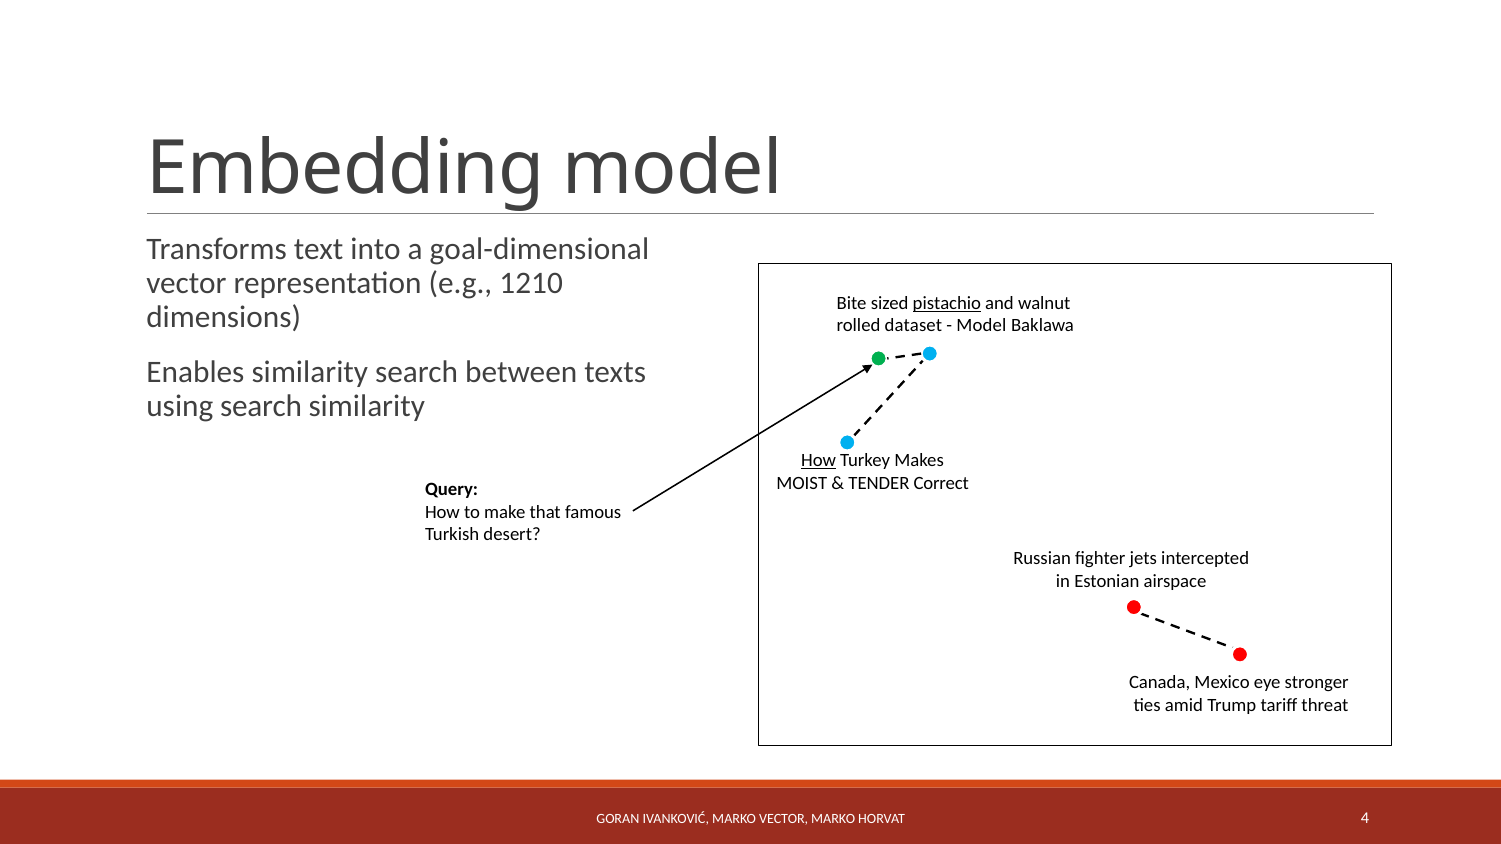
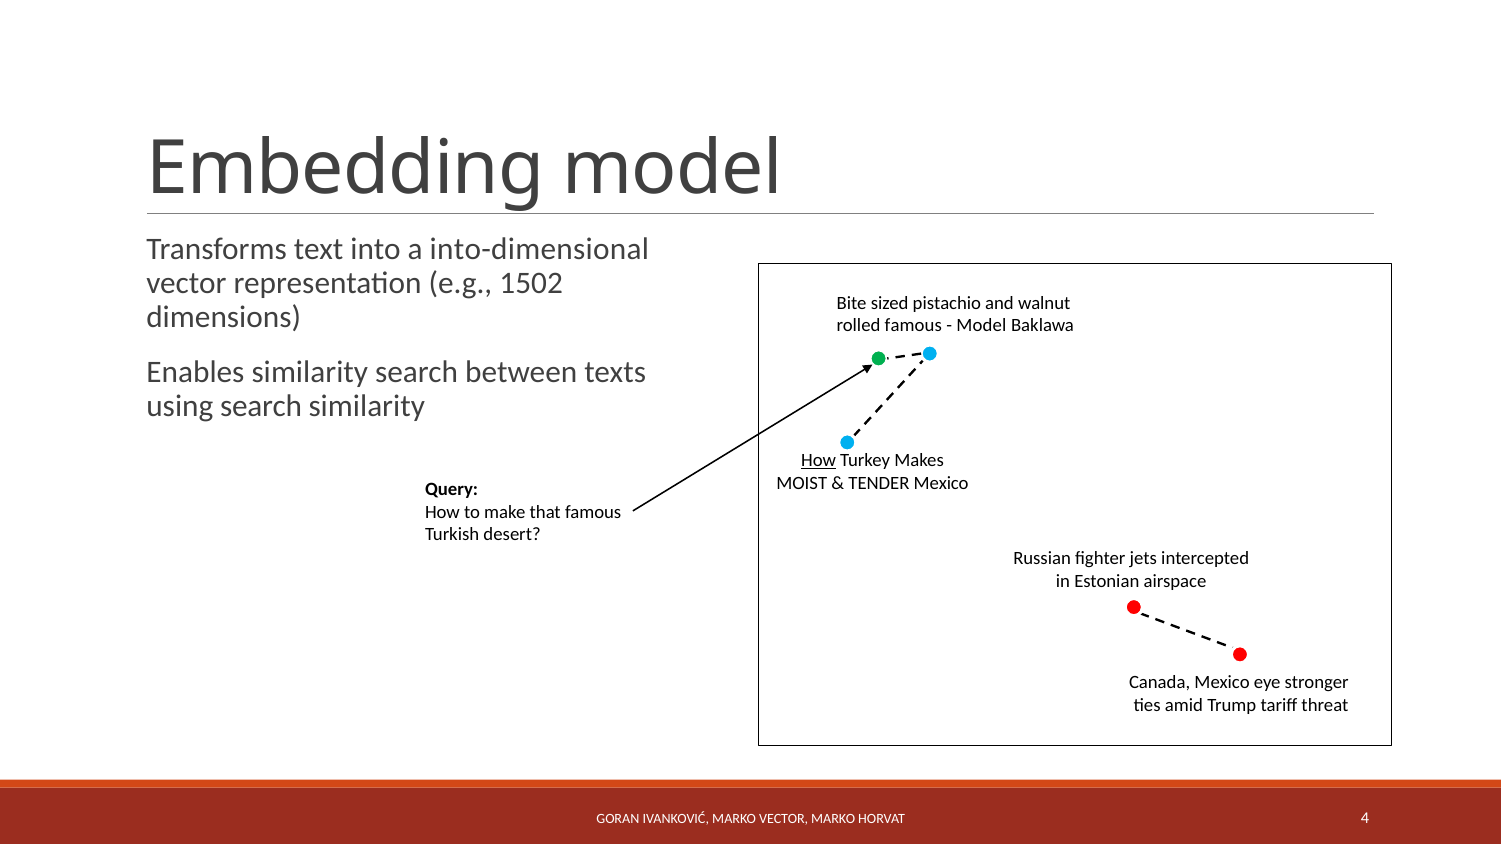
goal-dimensional: goal-dimensional -> into-dimensional (539, 250)
1210: 1210 -> 1502 (531, 283)
pistachio underline: present -> none (947, 303)
rolled dataset: dataset -> famous (913, 326)
TENDER Correct: Correct -> Mexico (941, 483)
